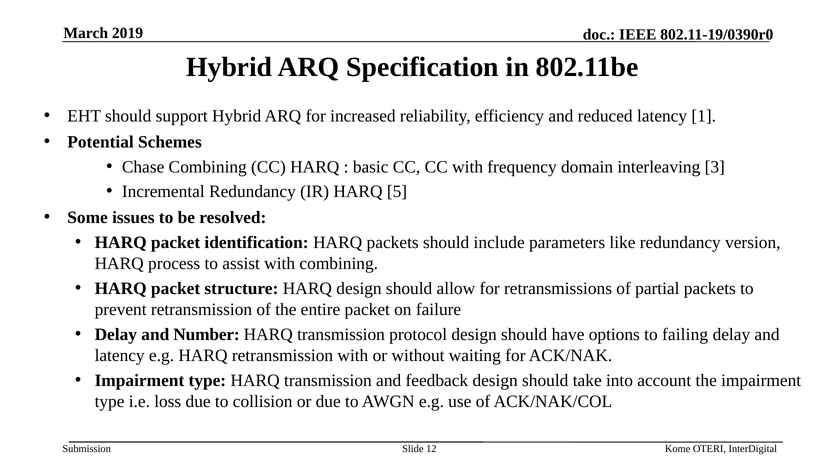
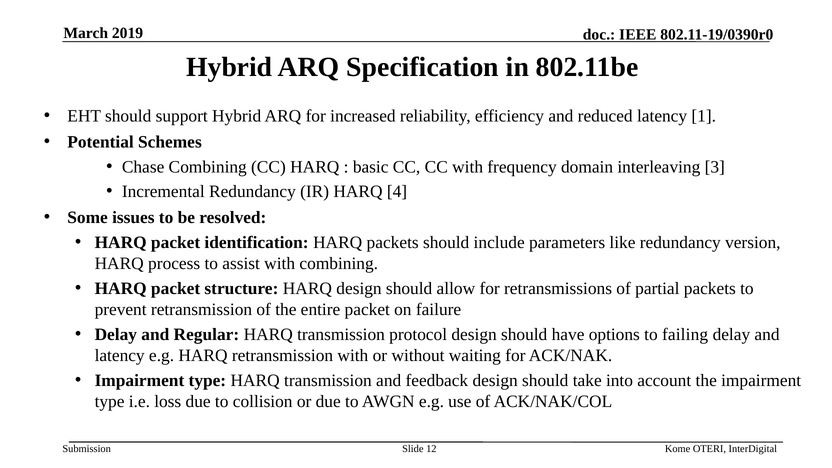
5: 5 -> 4 (397, 192)
Number: Number -> Regular (206, 335)
